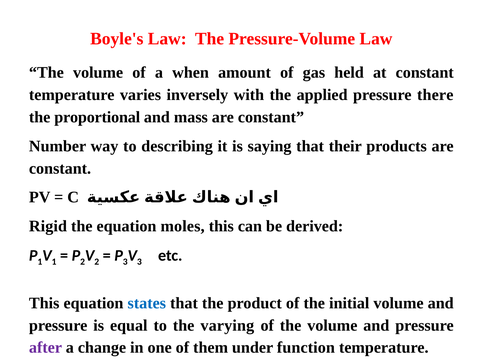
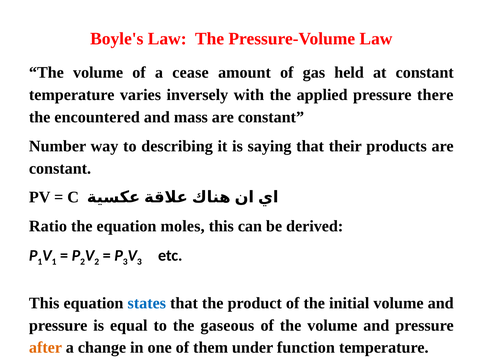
when: when -> cease (190, 72)
proportional: proportional -> encountered (97, 117)
Rigid: Rigid -> Ratio (48, 226)
varying: varying -> gaseous (227, 325)
after colour: purple -> orange (45, 347)
